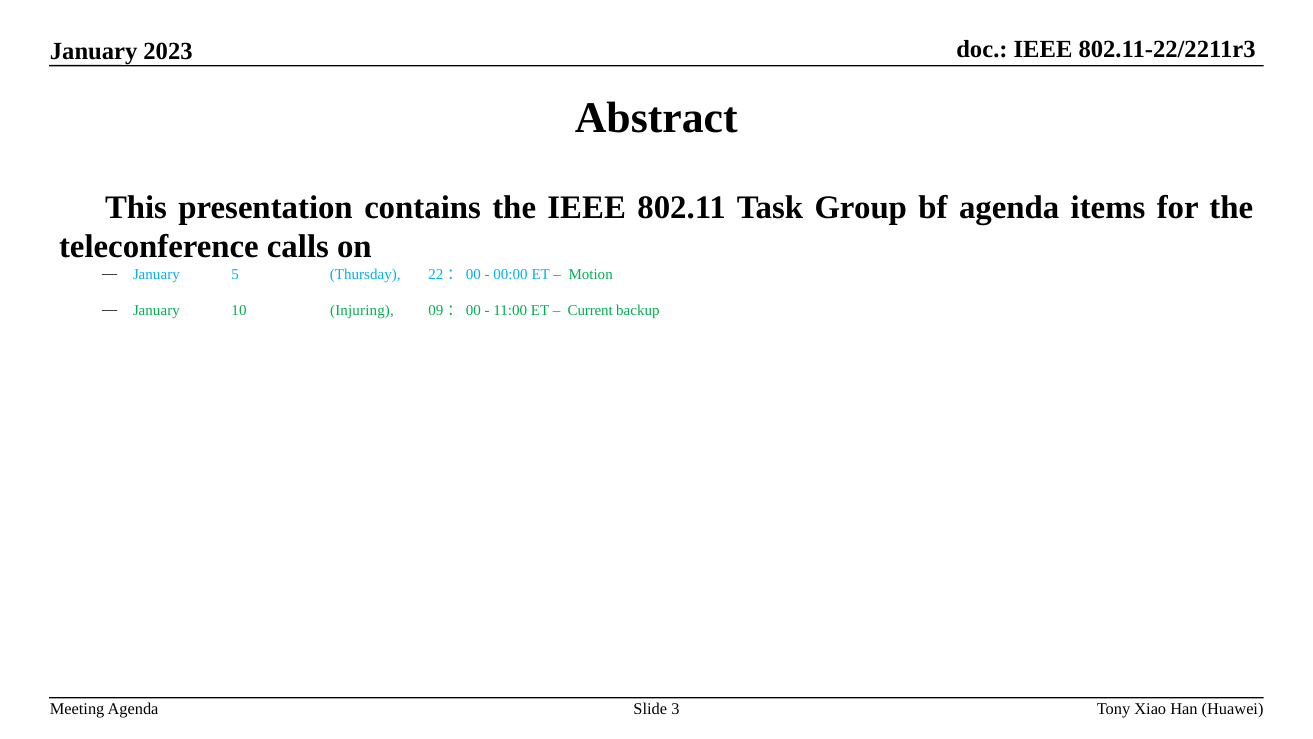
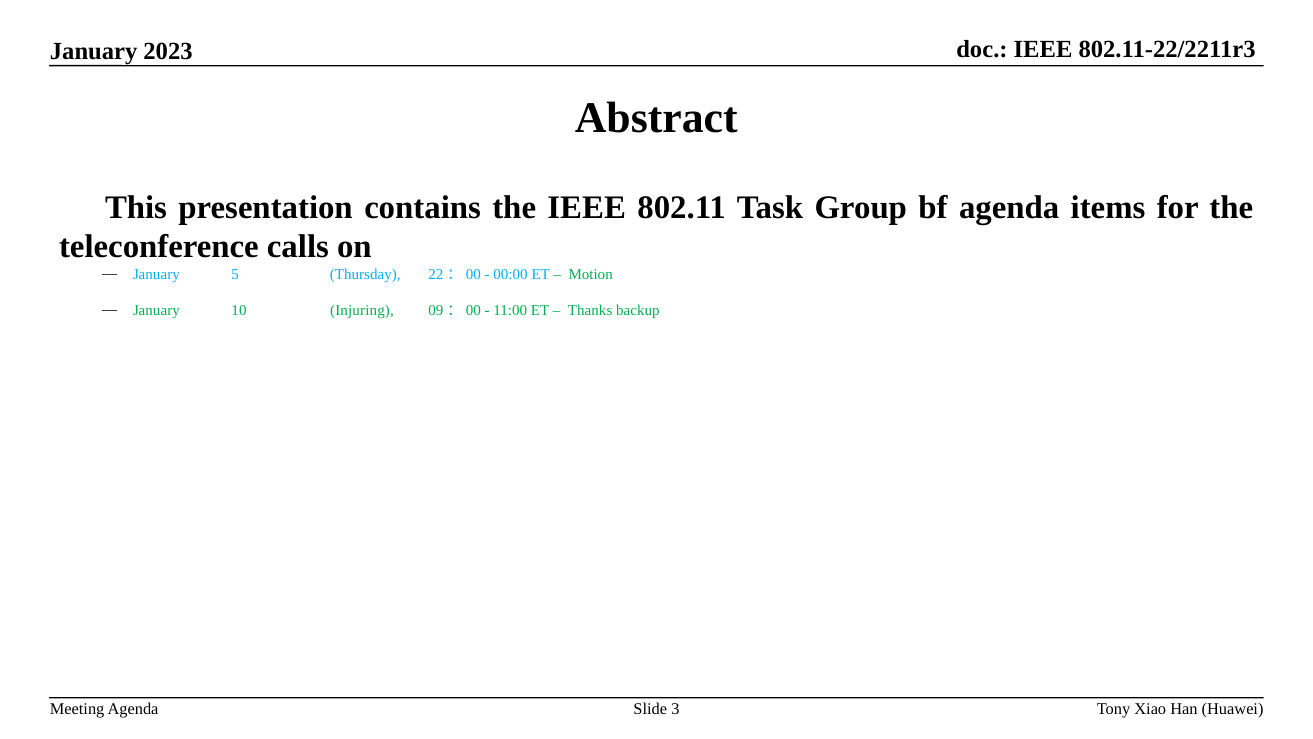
Current: Current -> Thanks (590, 310)
